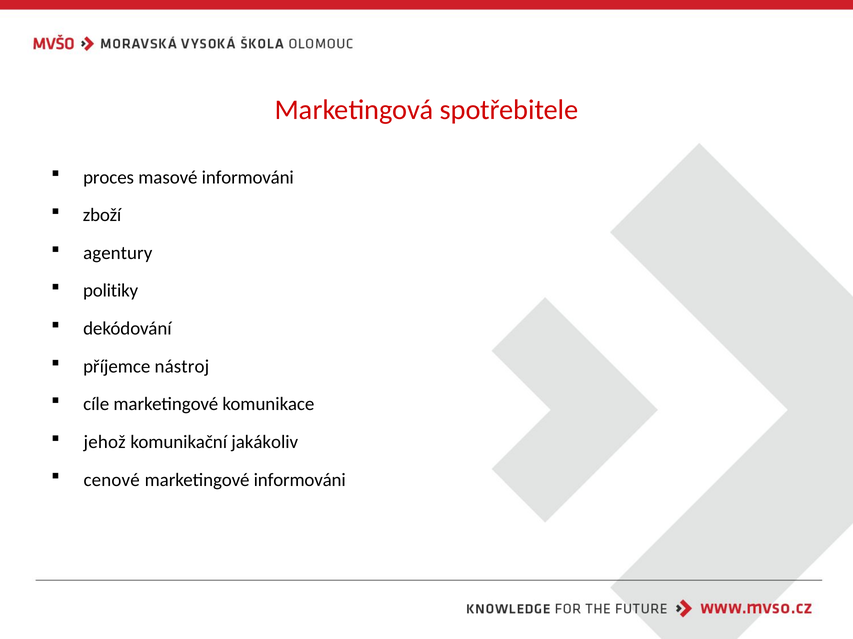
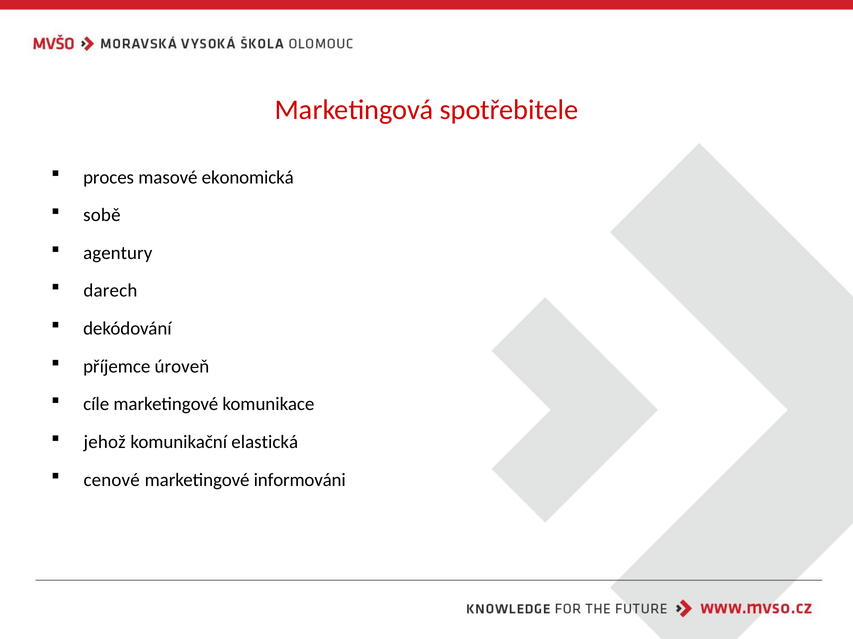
masové informováni: informováni -> ekonomická (248, 178)
zboží: zboží -> sobě (102, 215)
politiky: politiky -> darech (110, 291)
nástroj: nástroj -> úroveň (182, 367)
jakákoliv: jakákoliv -> elastická (265, 442)
